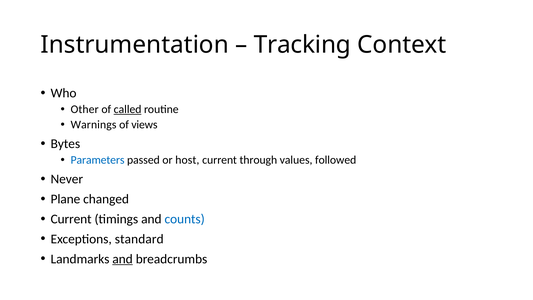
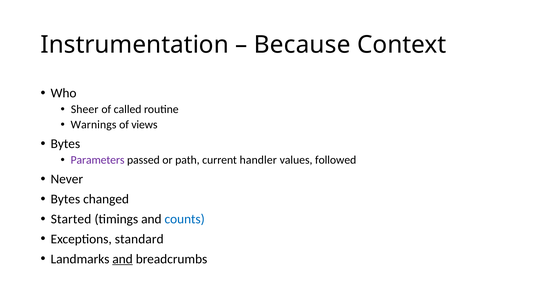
Tracking: Tracking -> Because (302, 45)
Other: Other -> Sheer (85, 109)
called underline: present -> none (128, 109)
Parameters colour: blue -> purple (98, 160)
host: host -> path (187, 160)
through: through -> handler (258, 160)
Plane: Plane -> Bytes (65, 199)
Current: Current -> Started (71, 219)
